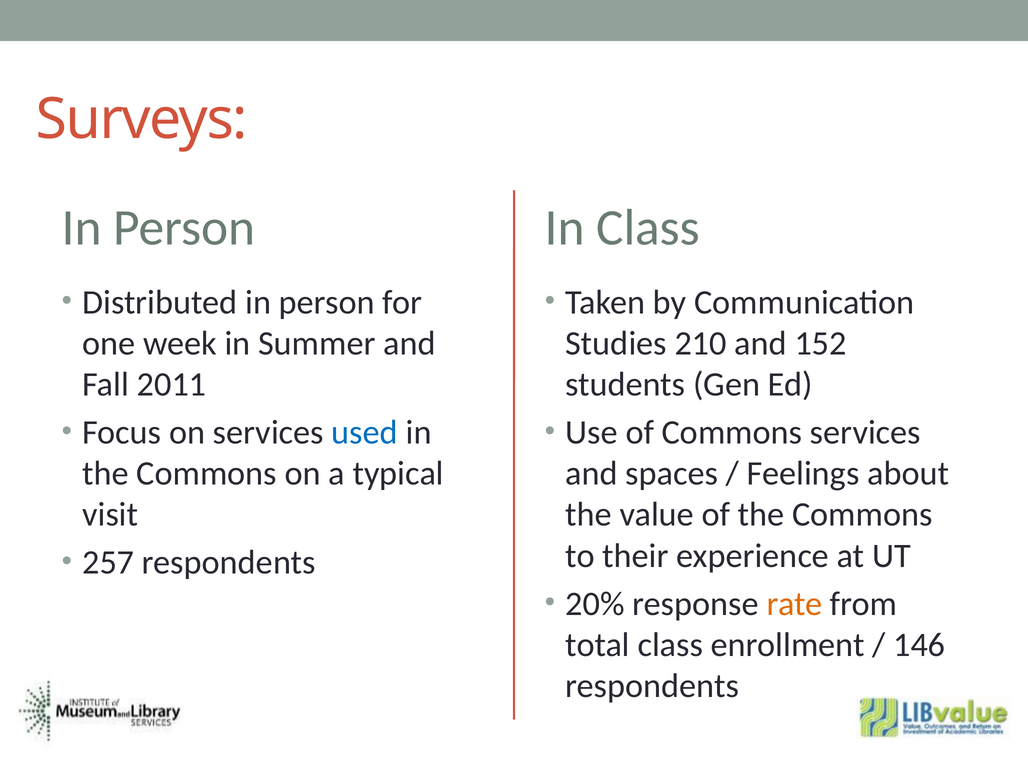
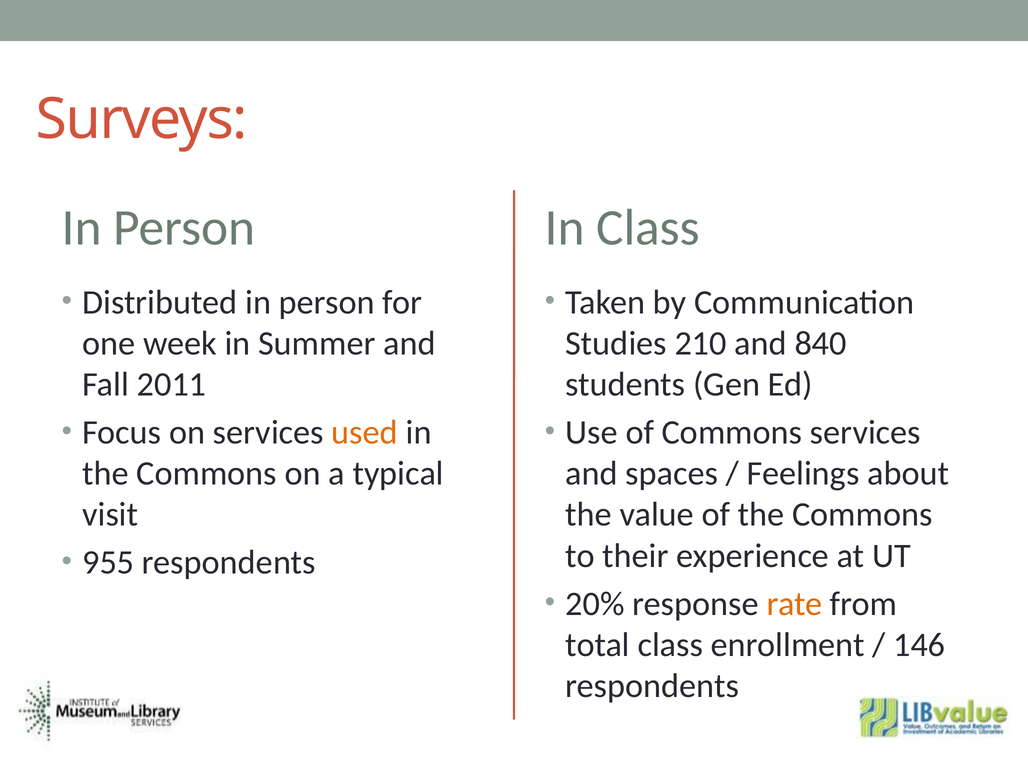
152: 152 -> 840 (821, 343)
used colour: blue -> orange (365, 432)
257: 257 -> 955 (108, 563)
